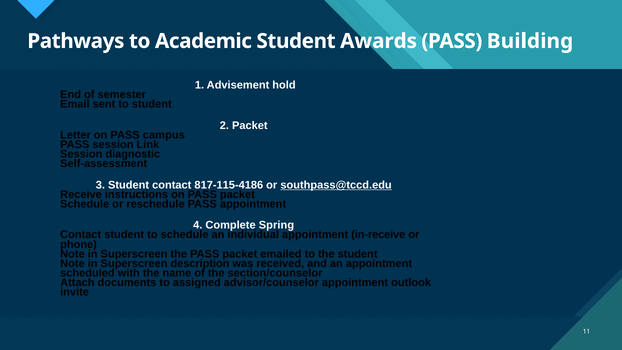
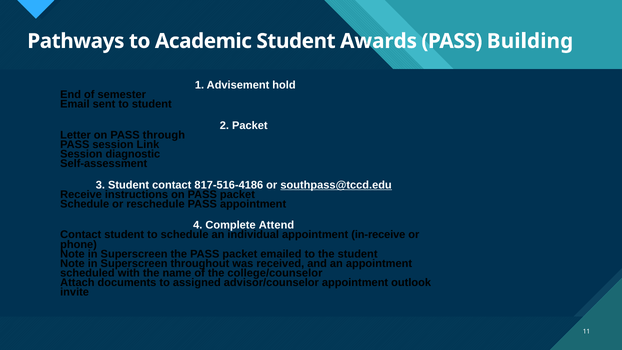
campus: campus -> through (164, 135)
817-115-4186: 817-115-4186 -> 817-516-4186 (229, 185)
Spring: Spring -> Attend (276, 225)
description: description -> throughout (200, 263)
section/counselor: section/counselor -> college/counselor (275, 273)
